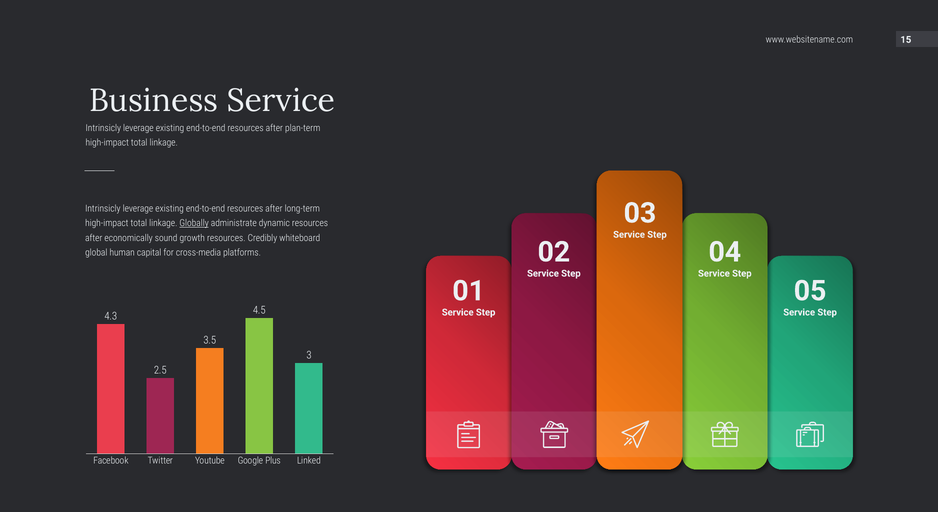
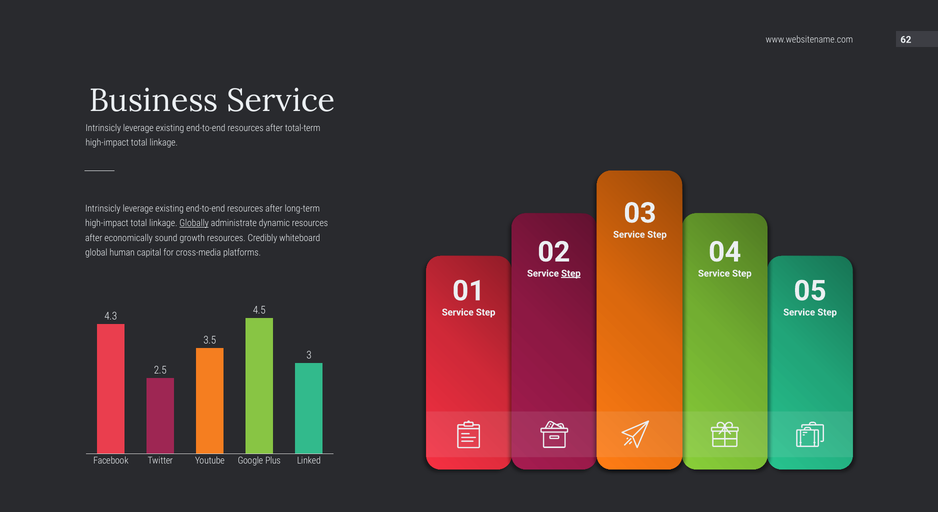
15: 15 -> 62 (906, 40)
plan-term: plan-term -> total-term (303, 128)
Step underline: none -> present (571, 273)
